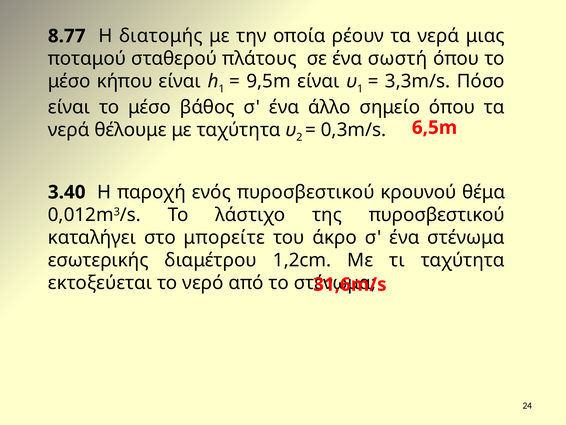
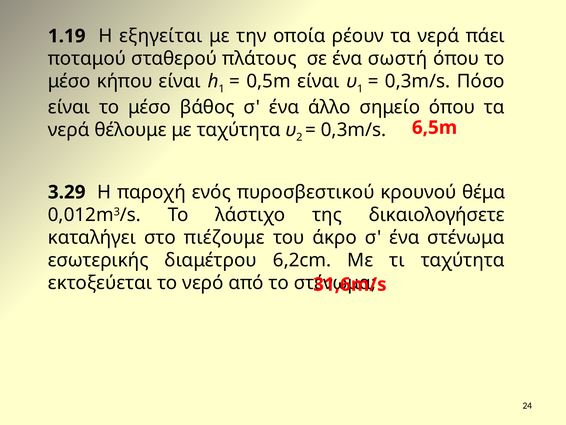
8.77: 8.77 -> 1.19 (67, 36)
διατομής: διατομής -> εξηγείται (161, 36)
μιας: μιας -> πάει (485, 36)
9,5m: 9,5m -> 0,5m (269, 81)
3,3m/s: 3,3m/s -> 0,3m/s (418, 81)
3.40: 3.40 -> 3.29 (67, 192)
της πυροσβεστικού: πυροσβεστικού -> δικαιολογήσετε (437, 215)
μπορείτε: μπορείτε -> πιέζουμε (224, 237)
1,2cm: 1,2cm -> 6,2cm (302, 260)
